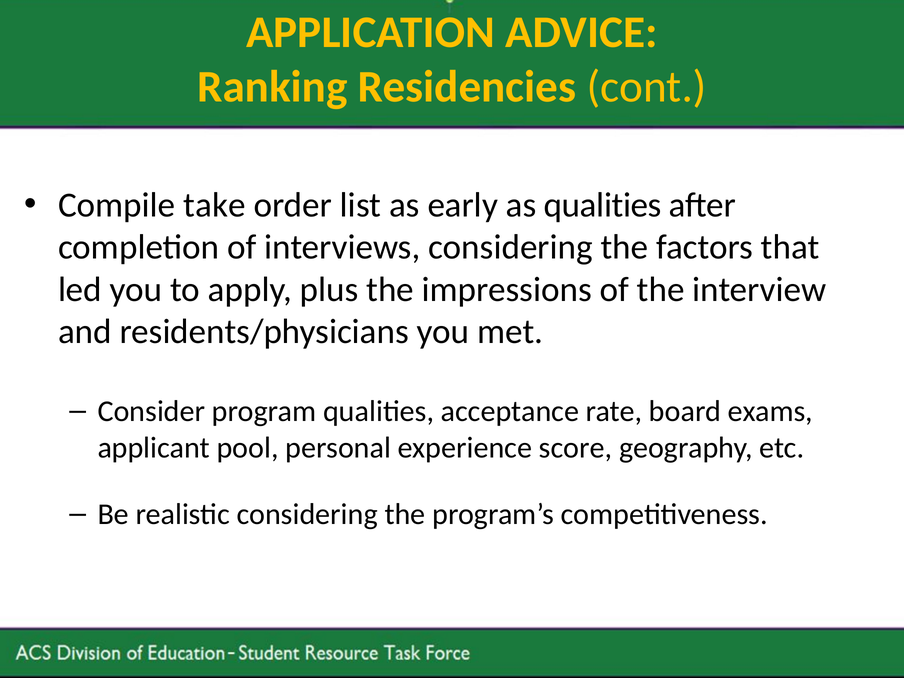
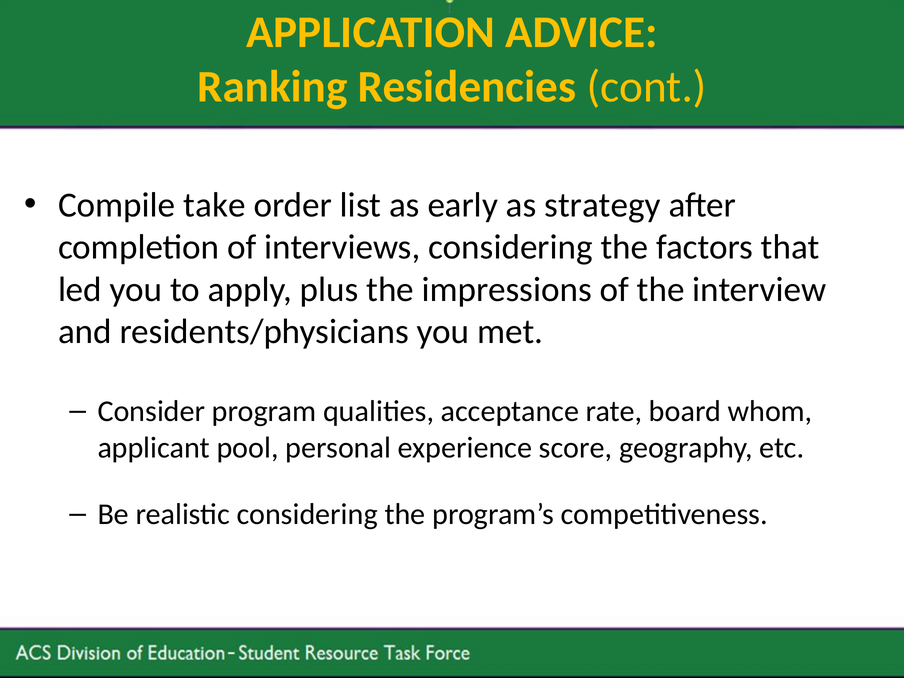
as qualities: qualities -> strategy (603, 205)
exams: exams -> whom (770, 412)
